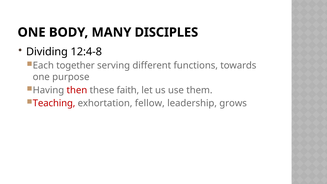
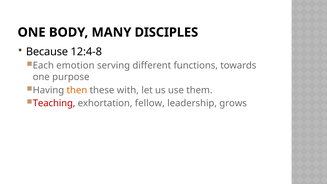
Dividing: Dividing -> Because (47, 52)
together: together -> emotion (75, 66)
then colour: red -> orange (77, 90)
faith: faith -> with (128, 90)
